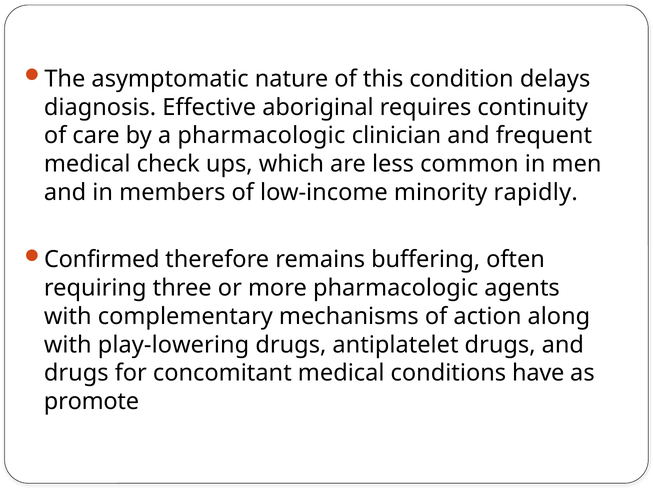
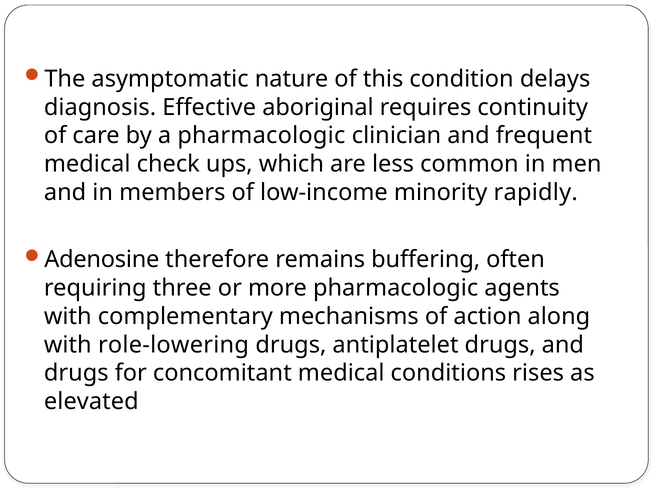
Confirmed: Confirmed -> Adenosine (102, 259)
play-lowering: play-lowering -> role-lowering (173, 345)
have: have -> rises (538, 373)
promote: promote -> elevated (91, 401)
